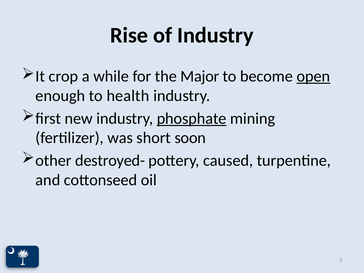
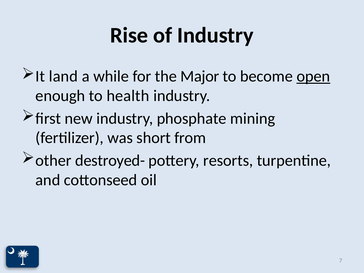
crop: crop -> land (63, 76)
phosphate underline: present -> none (192, 118)
soon: soon -> from (190, 138)
caused: caused -> resorts (228, 161)
